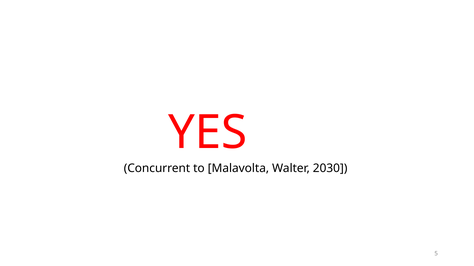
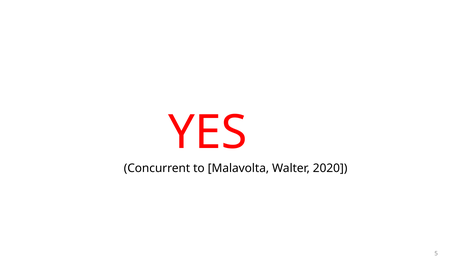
2030: 2030 -> 2020 (330, 169)
